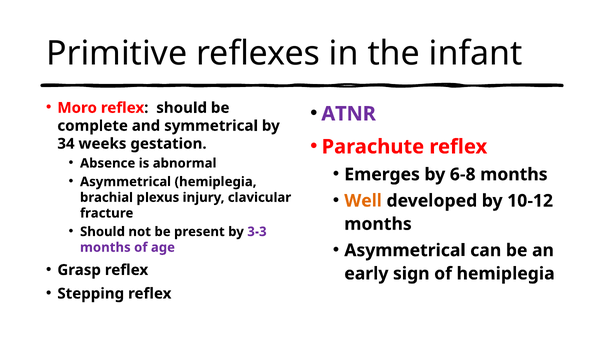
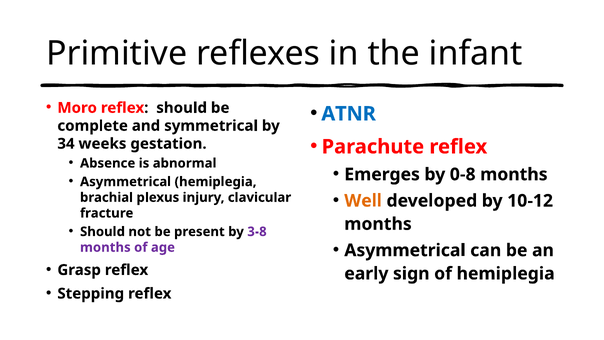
ATNR colour: purple -> blue (349, 114)
6-8: 6-8 -> 0-8 (463, 174)
3-3: 3-3 -> 3-8 (257, 232)
